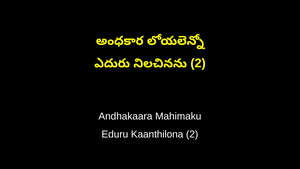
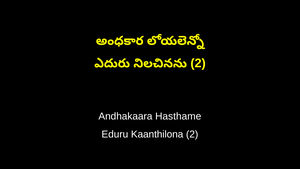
Mahimaku: Mahimaku -> Hasthame (178, 116)
